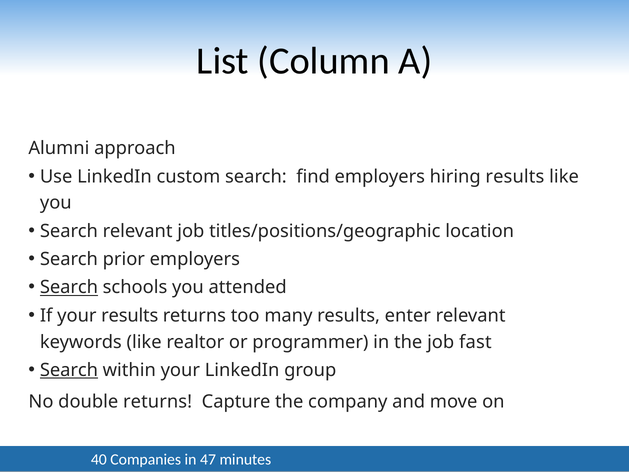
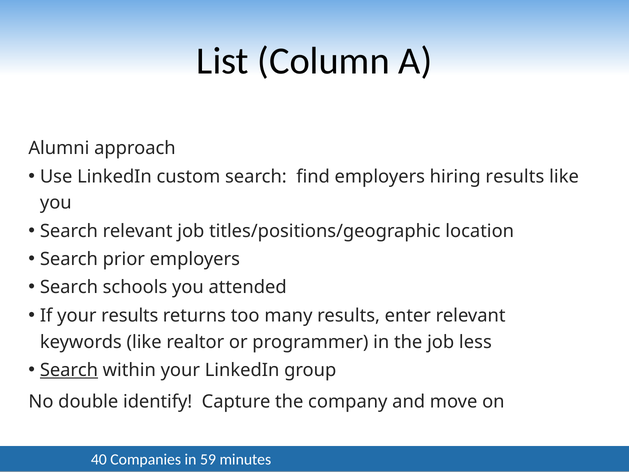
Search underline: present -> none (69, 287)
fast: fast -> less (475, 342)
double returns: returns -> identify (158, 402)
47: 47 -> 59 (208, 460)
